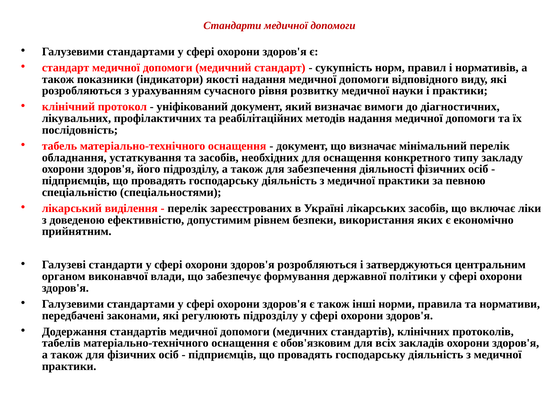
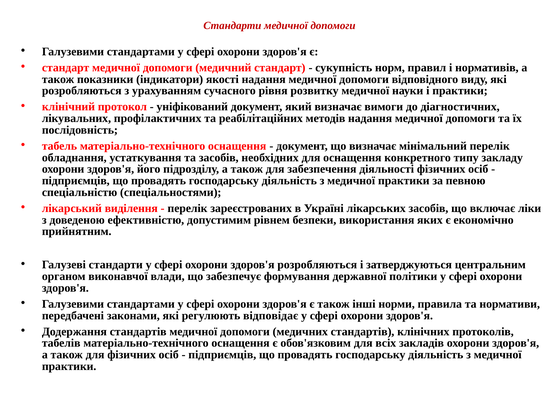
регулюють підрозділу: підрозділу -> відповідає (271, 316)
